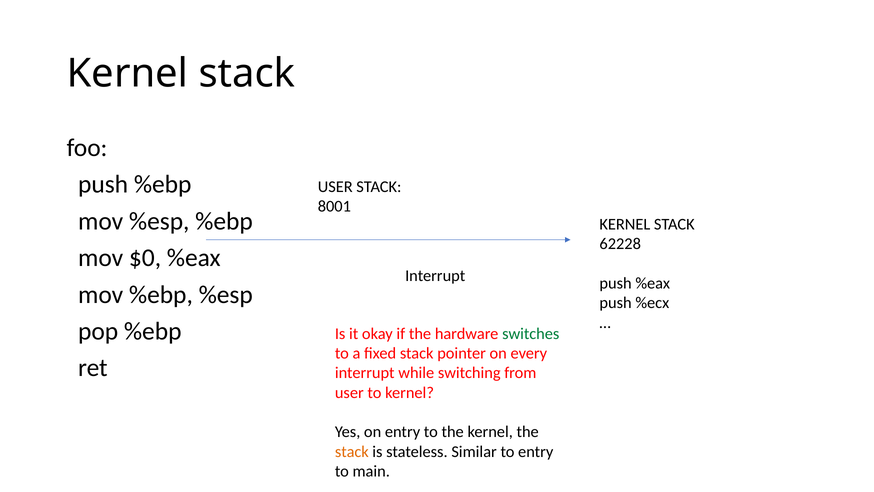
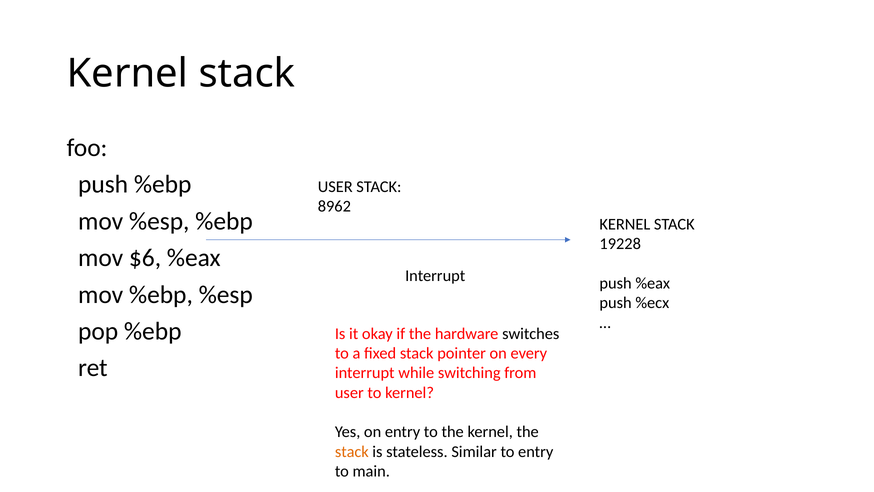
8001: 8001 -> 8962 (334, 206)
62228: 62228 -> 19228 (620, 244)
$0: $0 -> $6 (145, 258)
switches colour: green -> black (531, 333)
